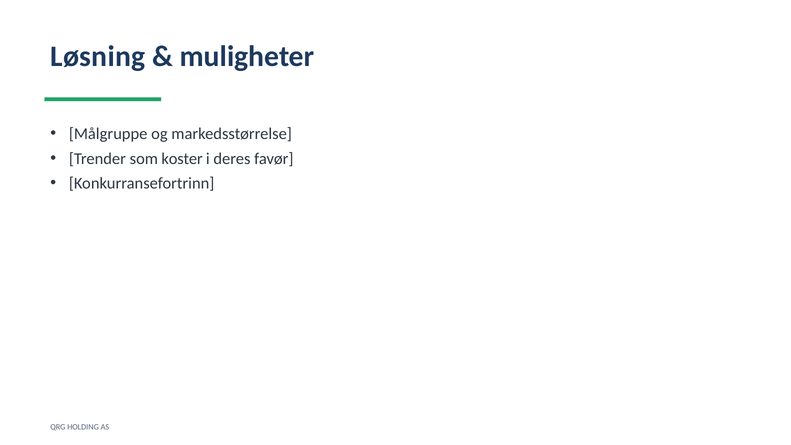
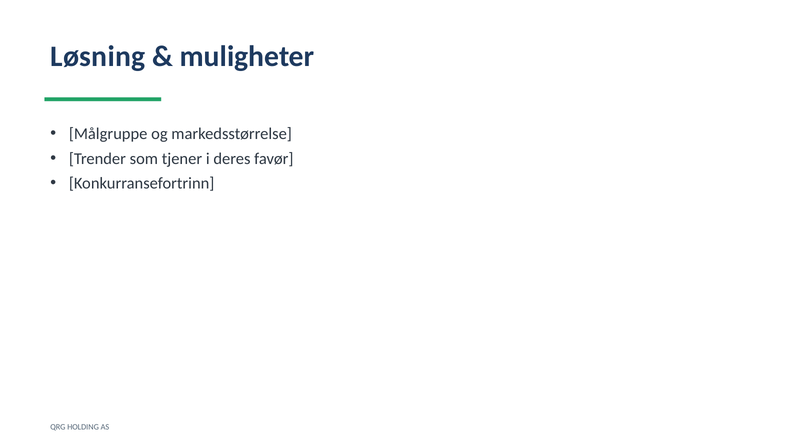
koster: koster -> tjener (182, 159)
